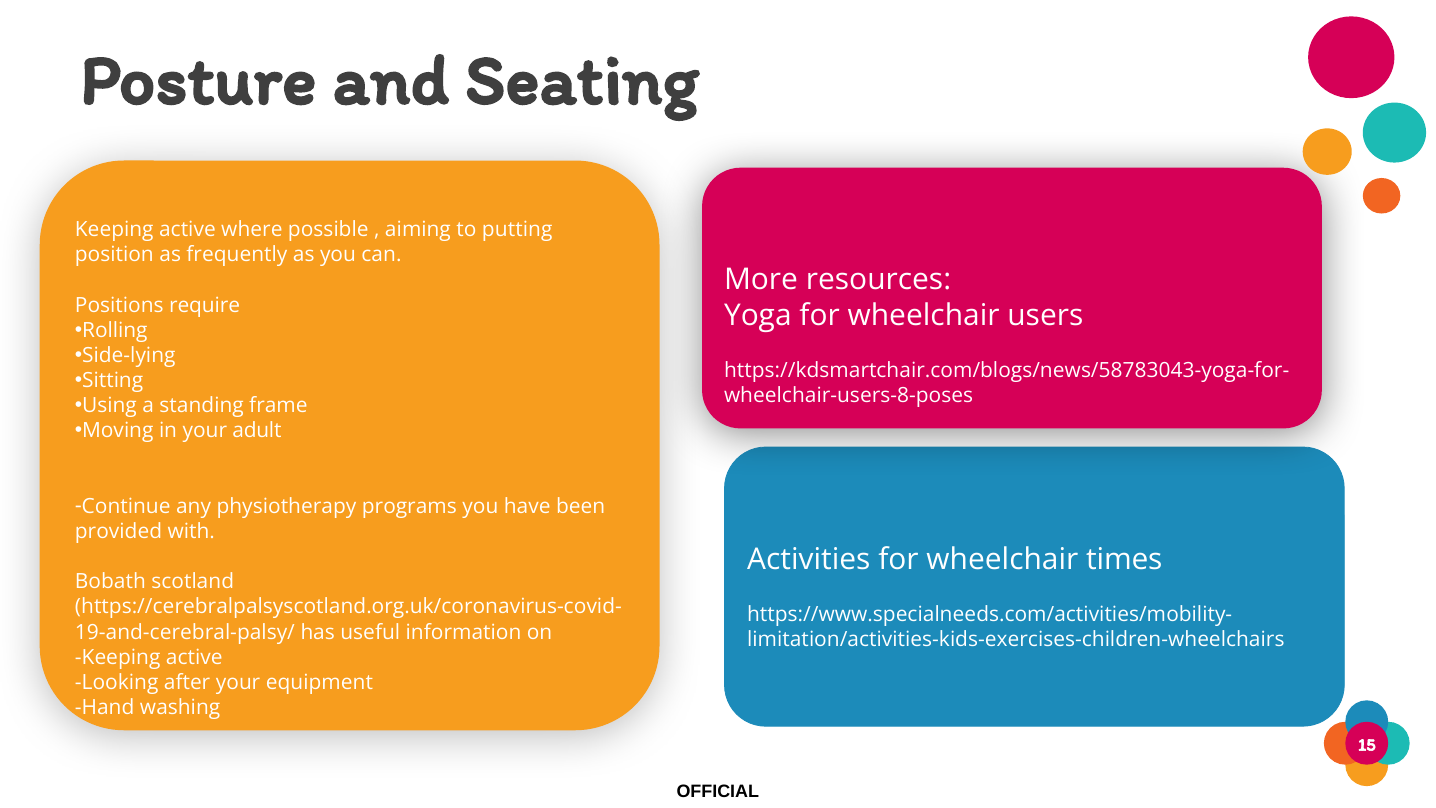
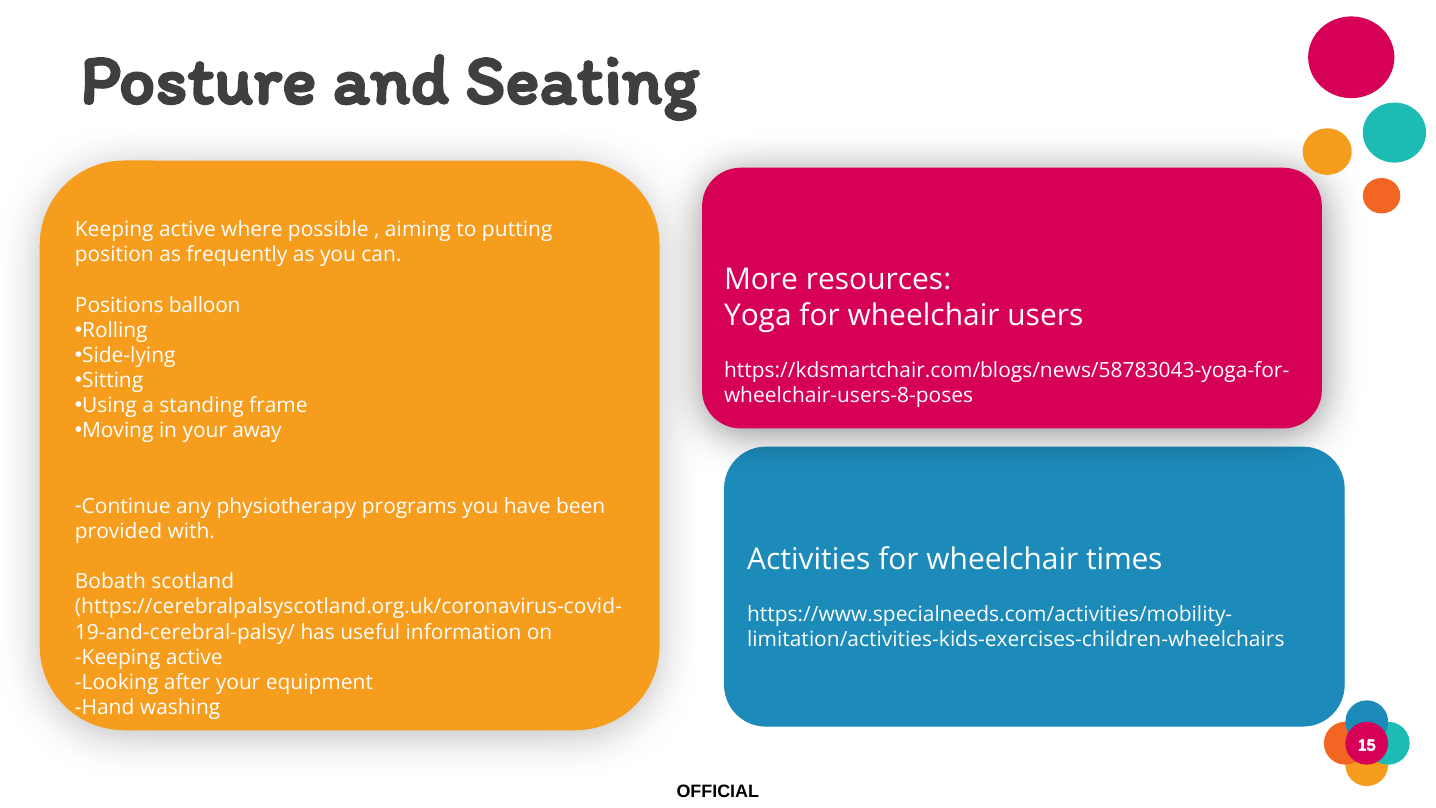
require: require -> balloon (205, 305)
adult: adult -> away (257, 431)
